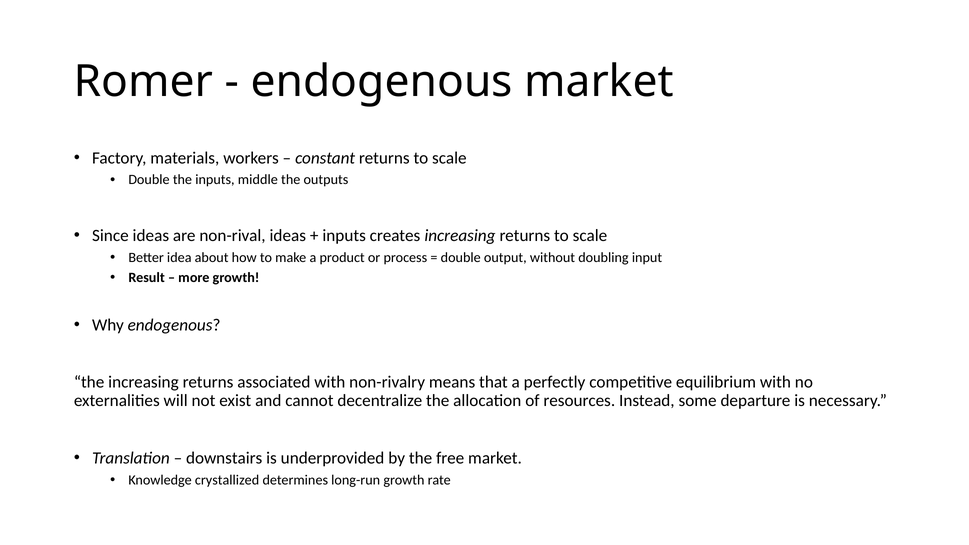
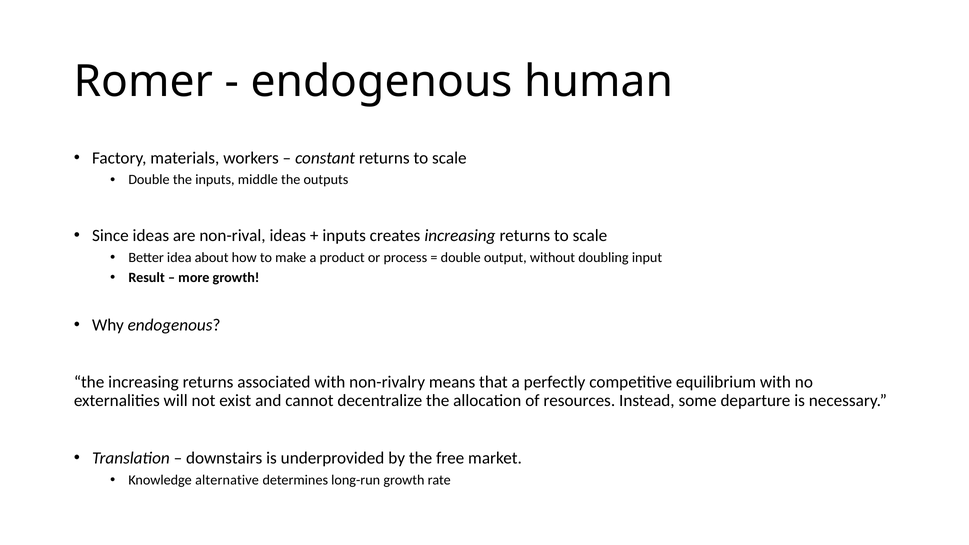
endogenous market: market -> human (599, 81)
crystallized: crystallized -> alternative (227, 480)
